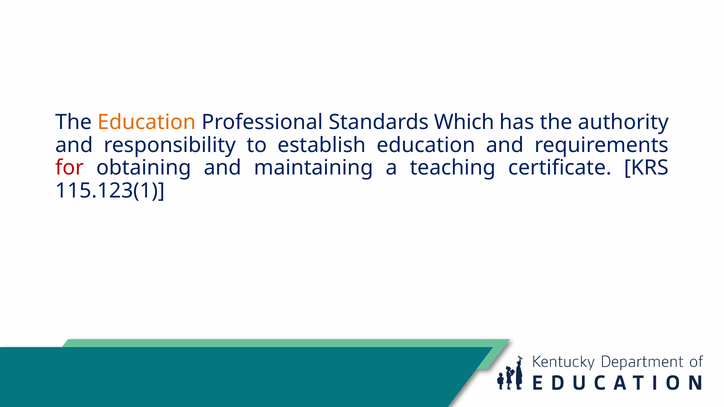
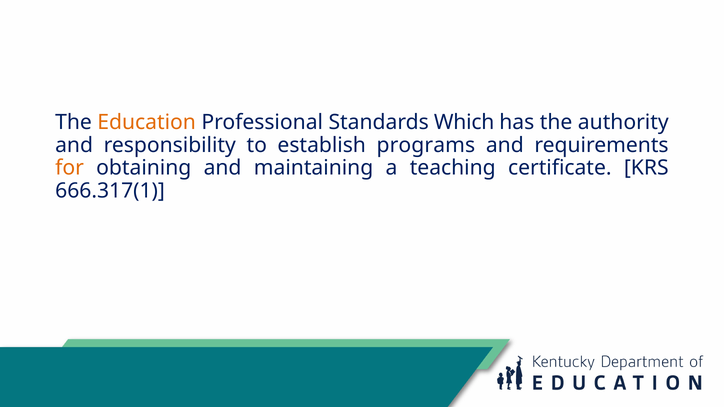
establish education: education -> programs (426, 145)
for colour: red -> orange (70, 168)
115.123(1: 115.123(1 -> 666.317(1 (110, 191)
